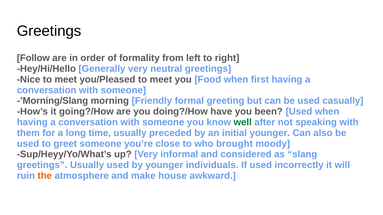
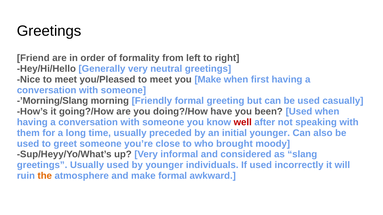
Follow: Follow -> Friend (33, 58)
you Food: Food -> Make (208, 80)
well colour: green -> red (243, 122)
make house: house -> formal (173, 176)
